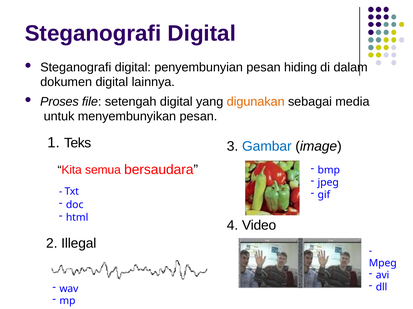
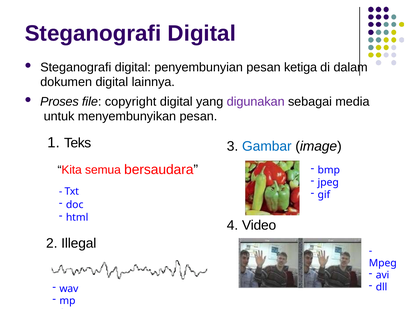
hiding: hiding -> ketiga (301, 67)
setengah: setengah -> copyright (131, 102)
digunakan colour: orange -> purple (256, 102)
